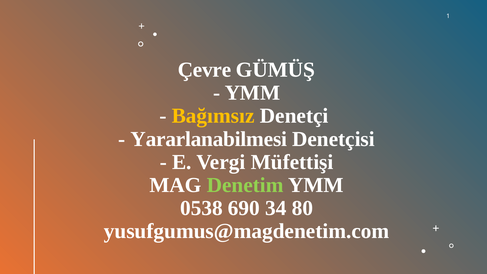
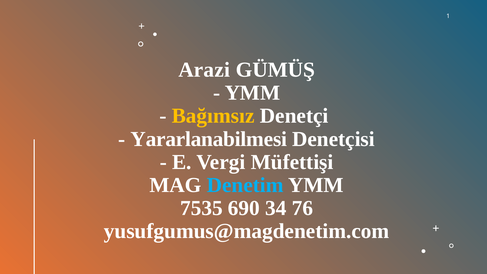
Çevre: Çevre -> Arazi (204, 70)
Denetim colour: light green -> light blue (245, 185)
0538: 0538 -> 7535 (201, 208)
80: 80 -> 76 (303, 208)
